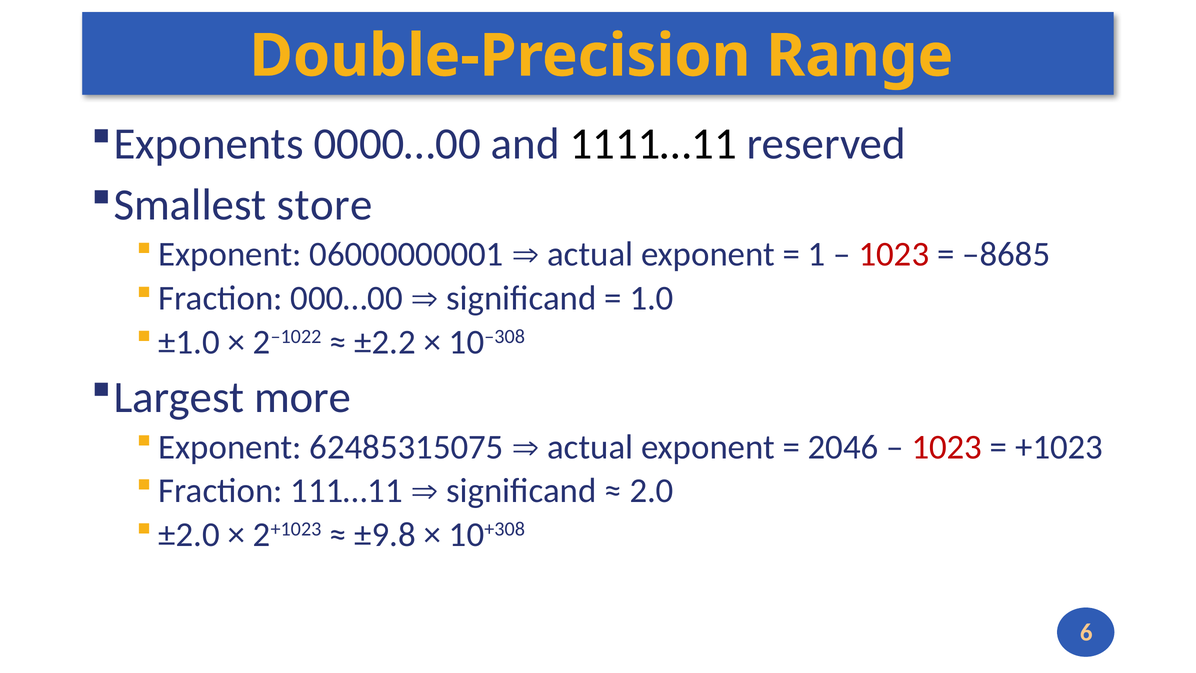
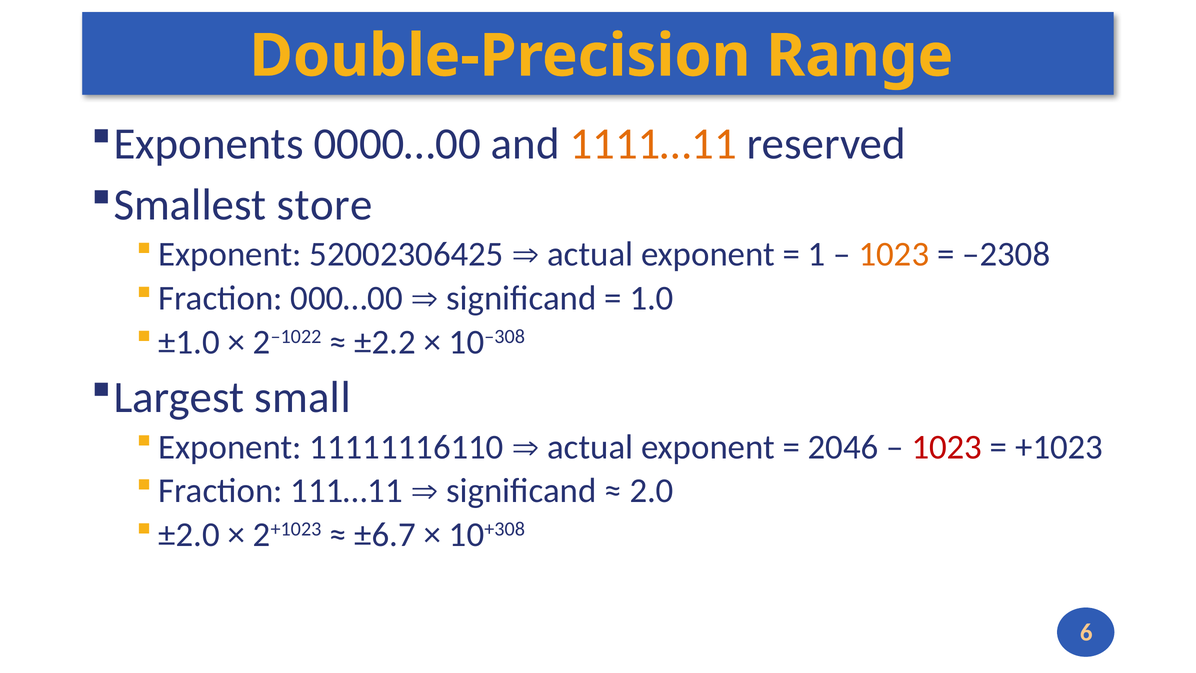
1111…11 colour: black -> orange (653, 144)
06000000001: 06000000001 -> 52002306425 (407, 254)
1023 colour: red -> orange (894, 254)
–8685: –8685 -> –2308 (1006, 254)
more: more -> small (302, 397)
62485315075: 62485315075 -> 11111116110 (407, 447)
±9.8: ±9.8 -> ±6.7 (385, 535)
